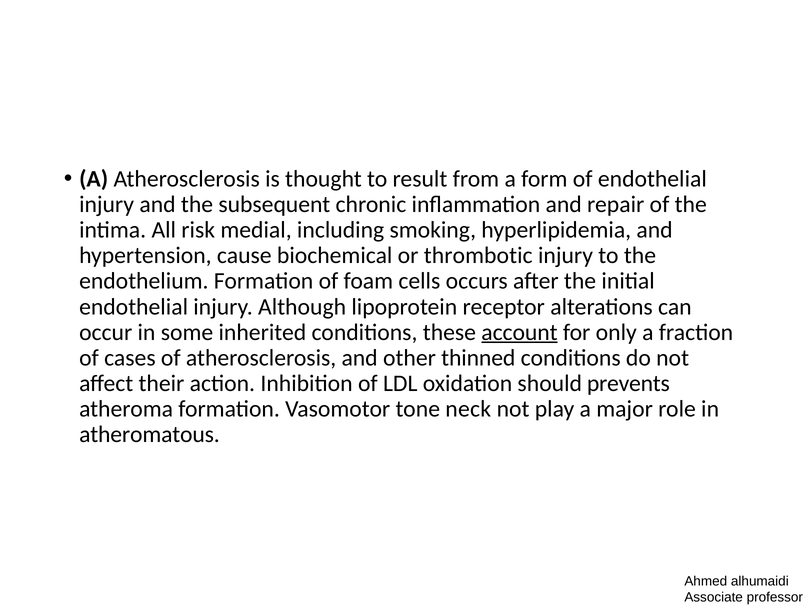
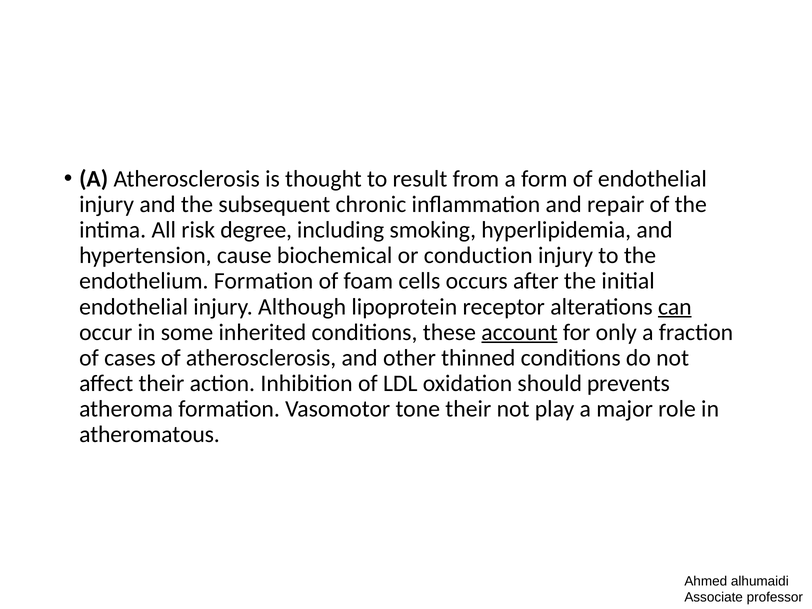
medial: medial -> degree (256, 230)
thrombotic: thrombotic -> conduction (478, 256)
can underline: none -> present (675, 307)
tone neck: neck -> their (468, 409)
